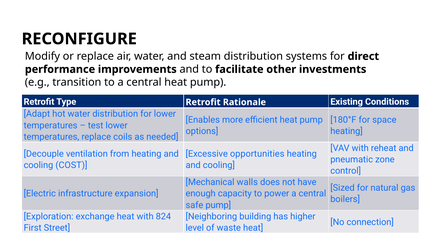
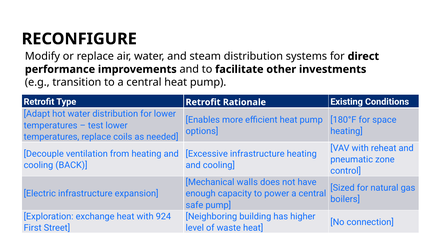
Excessive opportunities: opportunities -> infrastructure (257, 154)
COST: COST -> BACK (71, 165)
824: 824 -> 924 (163, 217)
